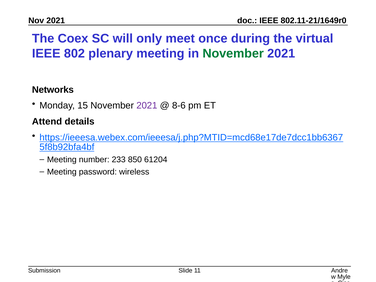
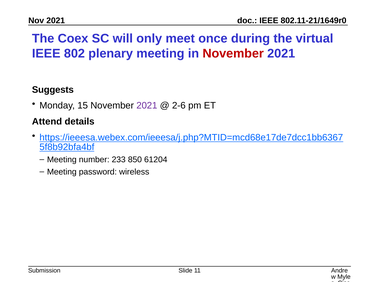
November colour: green -> red (233, 54)
Networks: Networks -> Suggests (53, 90)
8-6: 8-6 -> 2-6 (179, 106)
